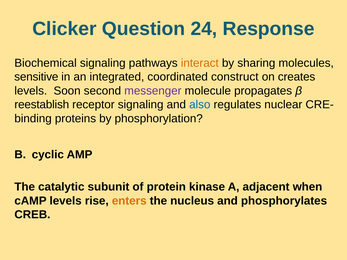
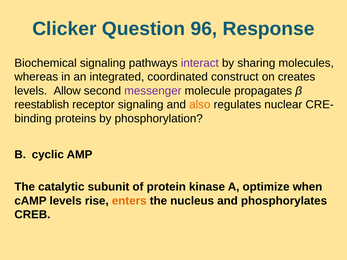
24: 24 -> 96 (204, 29)
interact colour: orange -> purple (200, 63)
sensitive: sensitive -> whereas (36, 77)
Soon: Soon -> Allow (67, 91)
also colour: blue -> orange (200, 105)
adjacent: adjacent -> optimize (266, 187)
